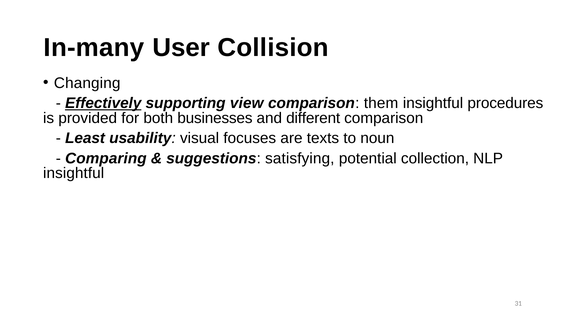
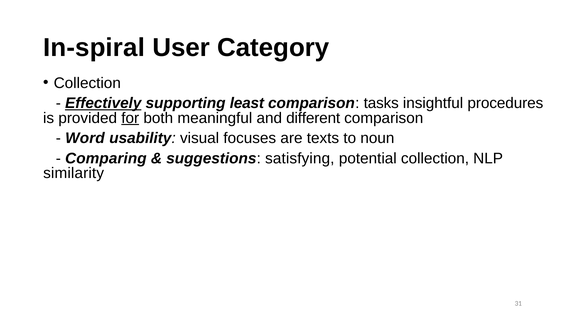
In-many: In-many -> In-spiral (94, 47)
Collision: Collision -> Category (273, 47)
Changing: Changing -> Collection (87, 83)
view: view -> least (247, 103)
them: them -> tasks (381, 103)
for underline: none -> present (130, 118)
businesses: businesses -> meaningful (215, 118)
Least: Least -> Word (85, 138)
insightful: insightful -> similarity (74, 173)
